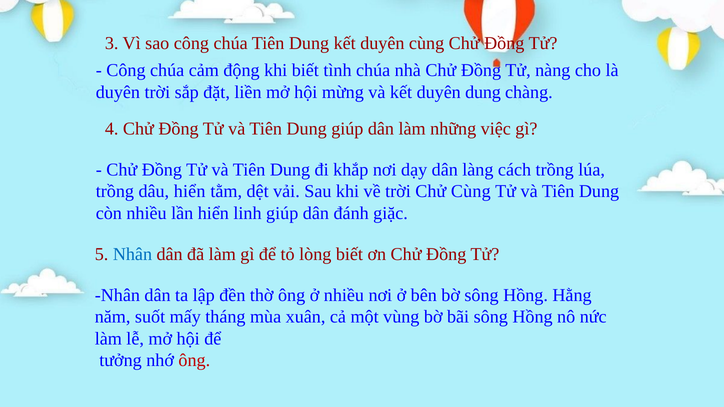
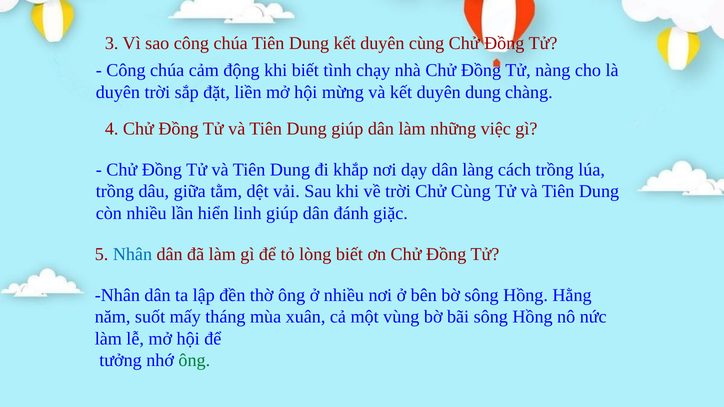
tình chúa: chúa -> chạy (373, 70)
dâu hiển: hiển -> giữa (190, 192)
ông colour: red -> green (194, 361)
